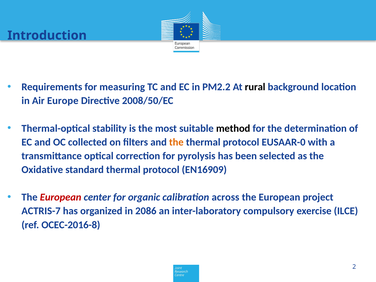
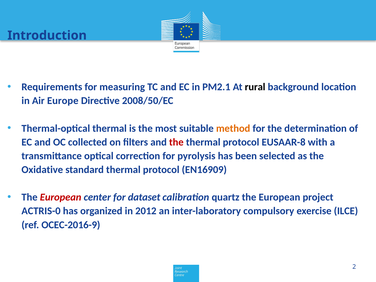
PM2.2: PM2.2 -> PM2.1 (216, 87)
Thermal-optical stability: stability -> thermal (110, 128)
method colour: black -> orange (233, 128)
the colour: orange -> red (176, 142)
EUSAAR-0: EUSAAR-0 -> EUSAAR-8 (284, 142)
organic: organic -> dataset (144, 197)
across: across -> quartz (226, 197)
ACTRIS-7: ACTRIS-7 -> ACTRIS-0 (41, 211)
2086: 2086 -> 2012 (146, 211)
OCEC-2016-8: OCEC-2016-8 -> OCEC-2016-9 (71, 225)
